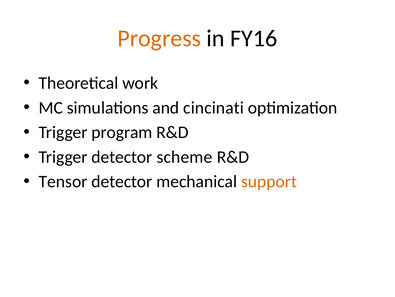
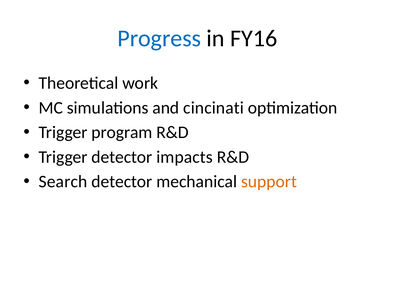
Progress colour: orange -> blue (159, 38)
scheme: scheme -> impacts (185, 157)
Tensor: Tensor -> Search (63, 181)
